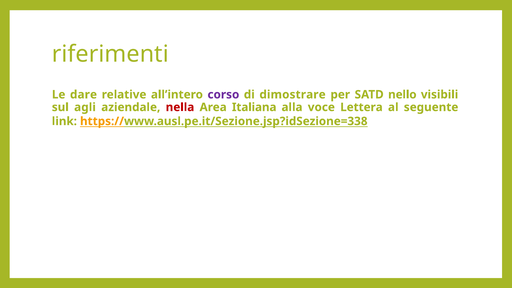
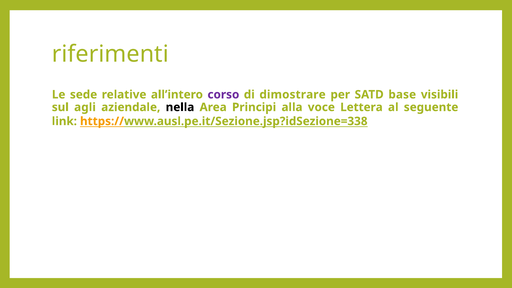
dare: dare -> sede (84, 95)
nello: nello -> base (402, 95)
nella colour: red -> black (180, 107)
Italiana: Italiana -> Principi (254, 107)
